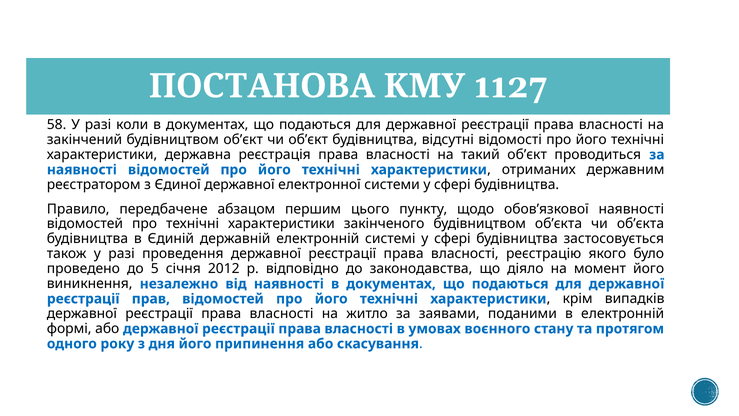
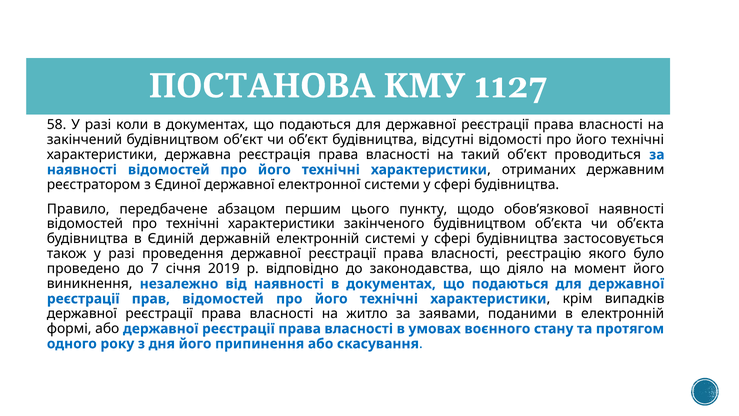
5: 5 -> 7 (155, 269)
2012: 2012 -> 2019 (224, 269)
